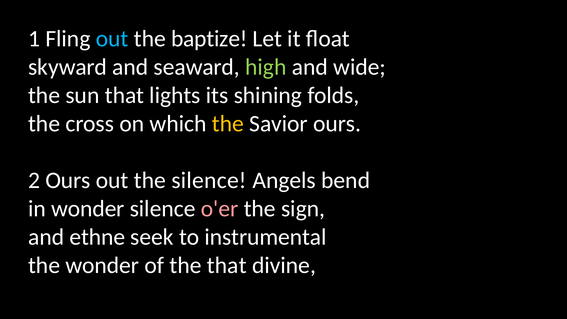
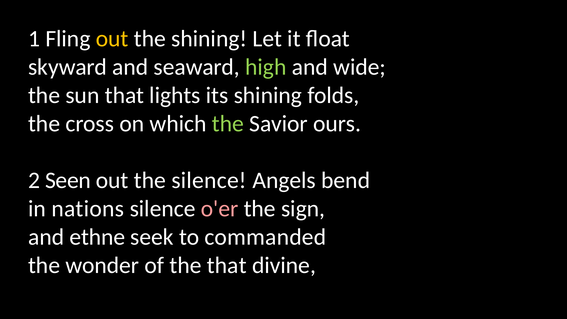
out colour: light blue -> yellow (112, 39)
the baptize: baptize -> shining (209, 39)
the colour: yellow -> light green (228, 124)
2 Ours: Ours -> Seen (68, 180)
in wonder: wonder -> nations (88, 209)
instrumental: instrumental -> commanded (265, 237)
